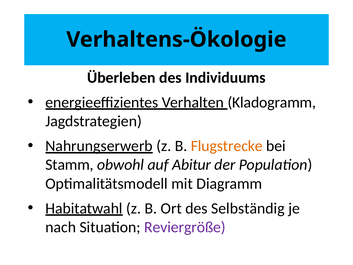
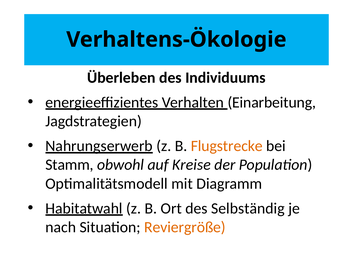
Kladogramm: Kladogramm -> Einarbeitung (272, 102)
Abitur: Abitur -> Kreise (191, 165)
Reviergröße colour: purple -> orange (185, 227)
